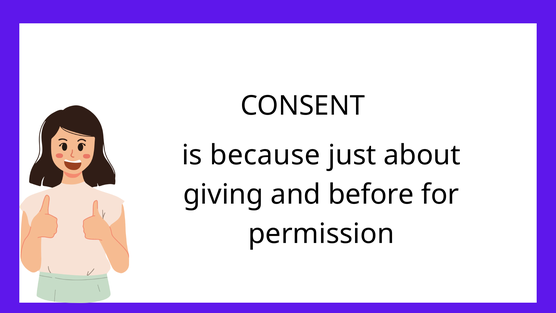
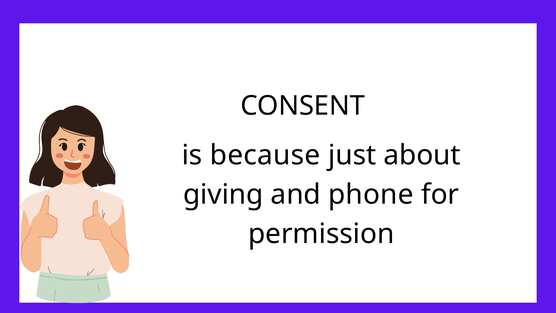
before: before -> phone (371, 194)
